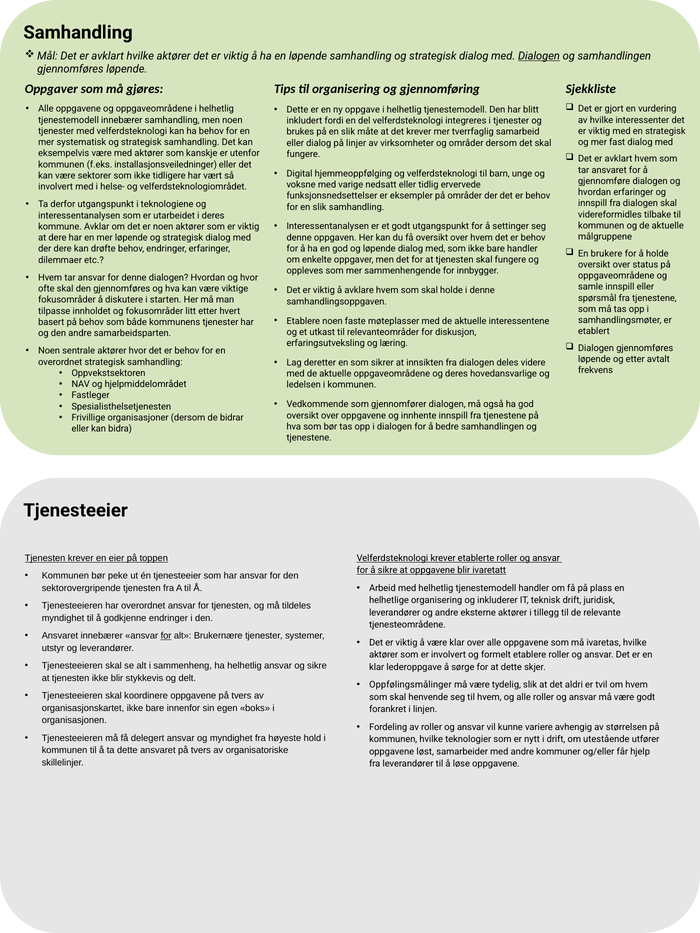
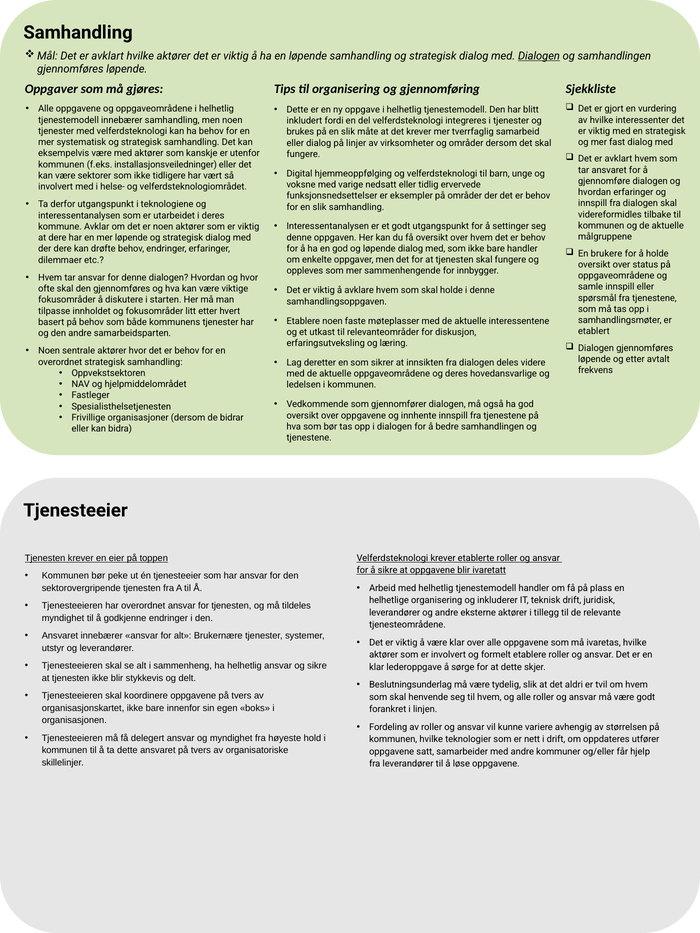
for underline: present -> none (166, 636)
Oppfølingsmålinger: Oppfølingsmålinger -> Beslutningsunderlag (411, 685)
nytt: nytt -> nett (532, 740)
utestående: utestående -> oppdateres (606, 740)
løst: løst -> satt (425, 752)
